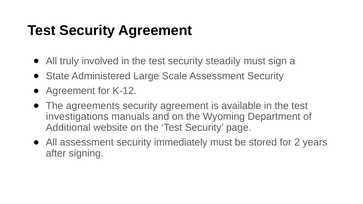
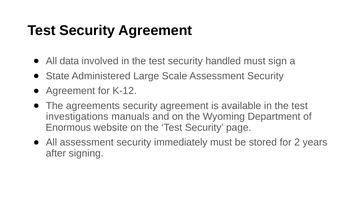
truly: truly -> data (69, 61)
steadily: steadily -> handled (223, 61)
Additional: Additional -> Enormous (68, 128)
